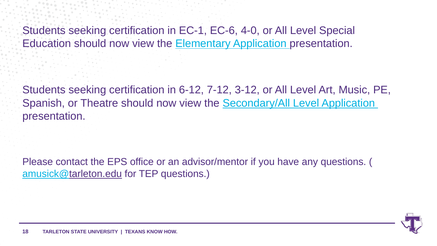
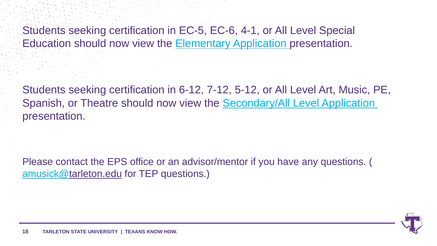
EC-1: EC-1 -> EC-5 (193, 31)
4-0: 4-0 -> 4-1 (250, 31)
3-12: 3-12 -> 5-12 (247, 90)
